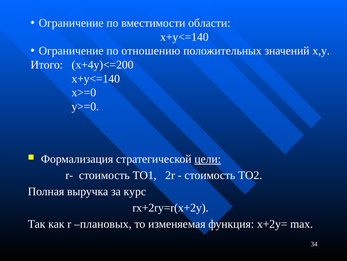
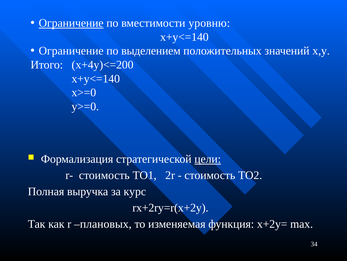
Ограничение underline: none -> present (71, 23)
области: области -> уровню (209, 23)
отношению: отношению -> выделением (151, 51)
